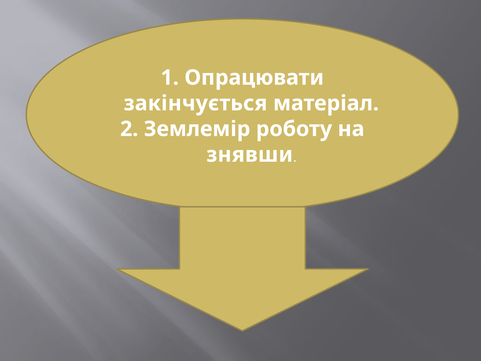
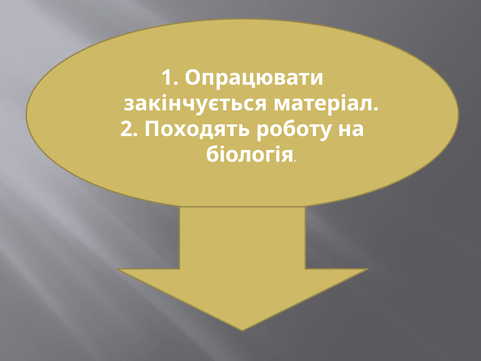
Землемір: Землемір -> Походять (197, 129)
знявши: знявши -> біологія (250, 155)
